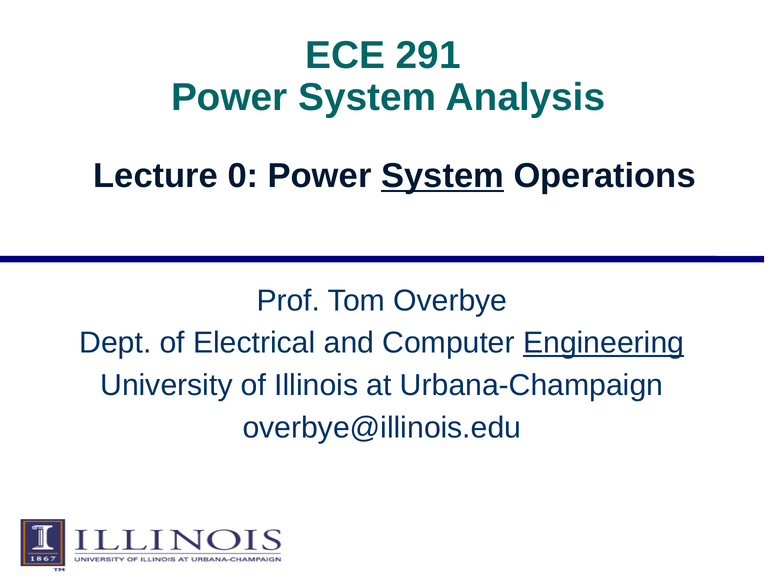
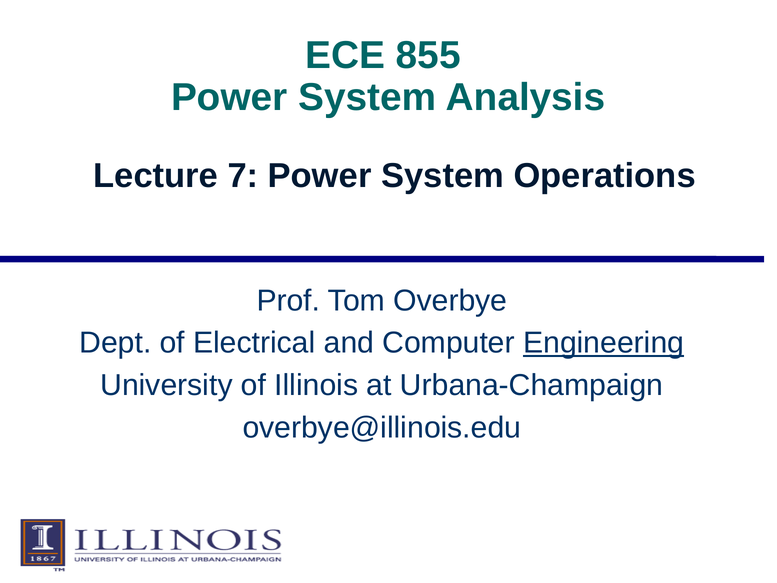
291: 291 -> 855 (428, 55)
0: 0 -> 7 (243, 176)
System underline: present -> none (443, 176)
